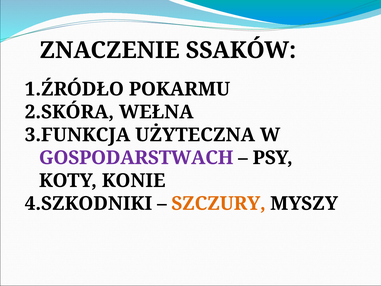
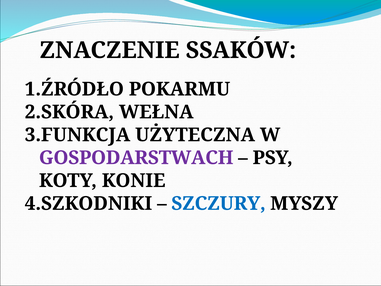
SZCZURY colour: orange -> blue (218, 203)
